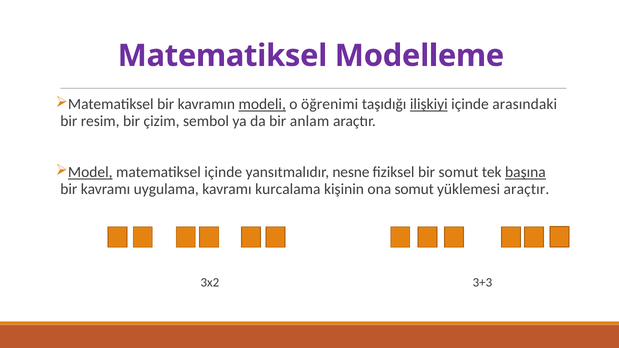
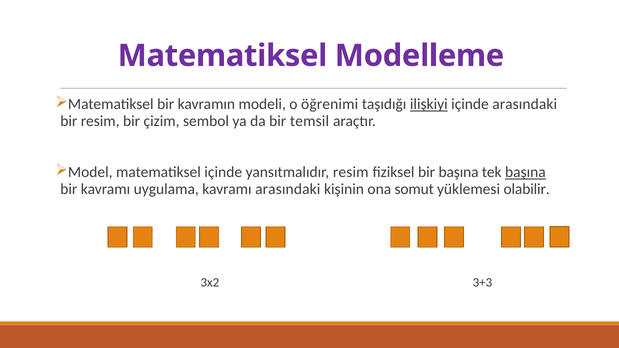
modeli underline: present -> none (262, 104)
anlam: anlam -> temsil (310, 121)
Model underline: present -> none (90, 172)
yansıtmalıdır nesne: nesne -> resim (351, 172)
bir somut: somut -> başına (459, 172)
kavramı kurcalama: kurcalama -> arasındaki (288, 189)
yüklemesi araçtır: araçtır -> olabilir (527, 189)
